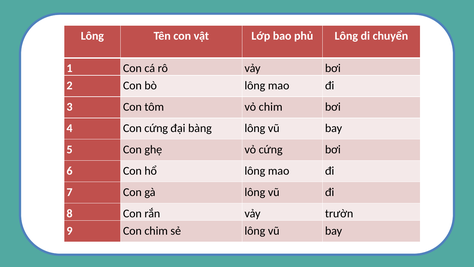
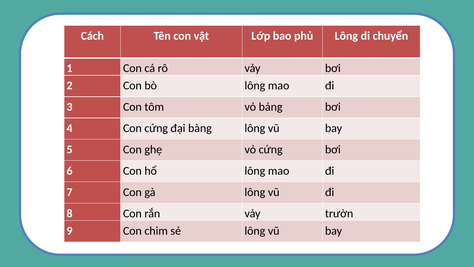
Lông: Lông -> Cách (92, 36)
vỏ chim: chim -> bảng (271, 107)
